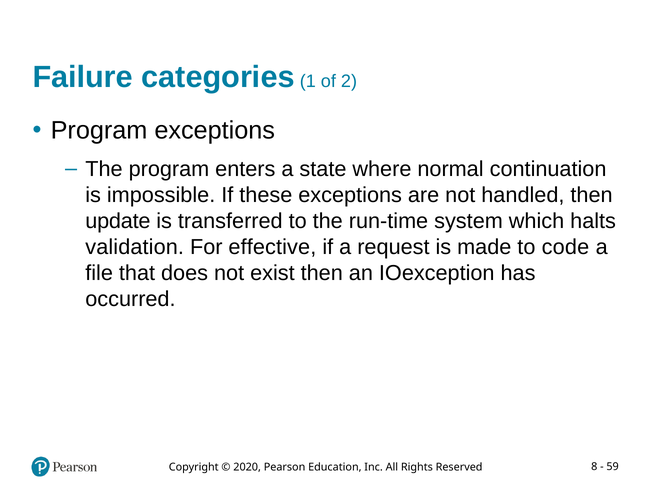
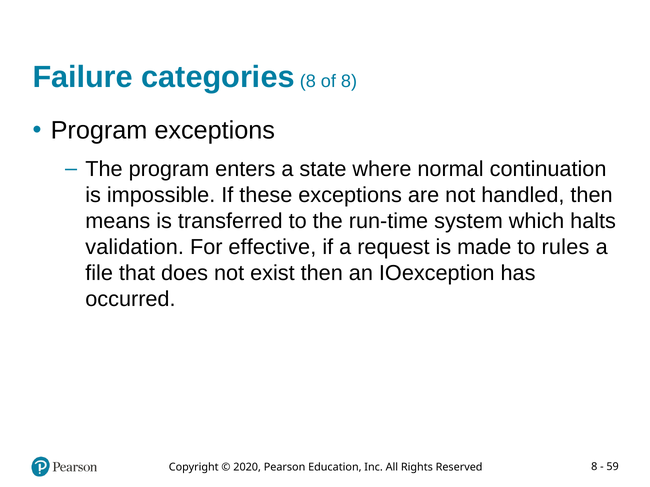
categories 1: 1 -> 8 (308, 81)
of 2: 2 -> 8 (349, 81)
update: update -> means (118, 221)
code: code -> rules (565, 247)
